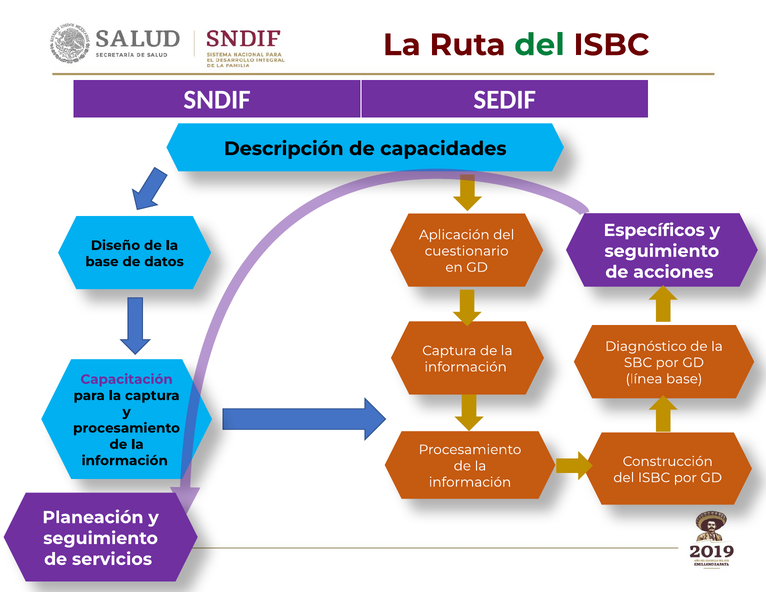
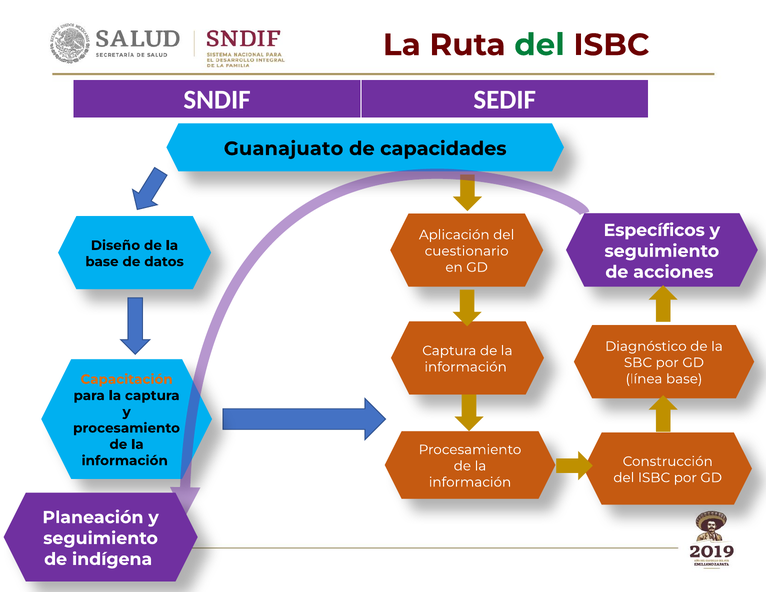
Descripción: Descripción -> Guanajuato (284, 149)
Capacitación colour: purple -> orange (127, 379)
servicios: servicios -> indígena (112, 559)
